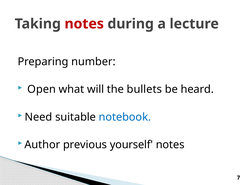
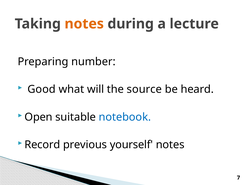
notes colour: red -> orange (84, 24)
Open: Open -> Good (42, 89)
bullets: bullets -> source (144, 89)
Need: Need -> Open (39, 117)
Author: Author -> Record (42, 144)
